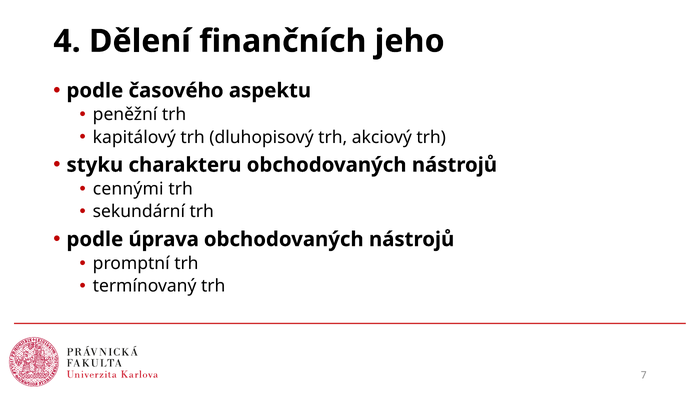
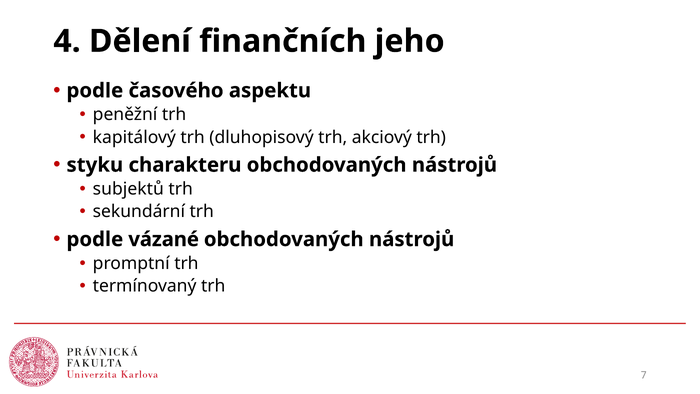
cennými: cennými -> subjektů (128, 189)
úprava: úprava -> vázané (164, 239)
